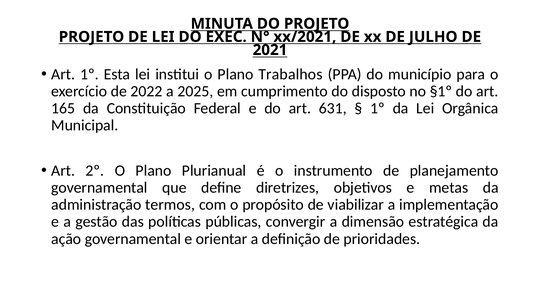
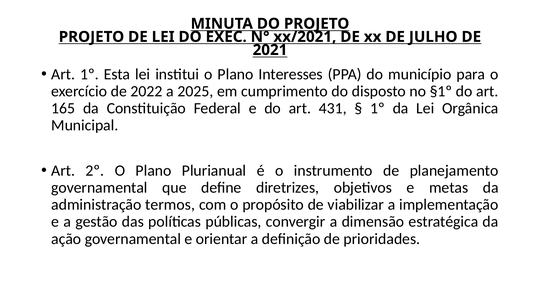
Trabalhos: Trabalhos -> Interesses (291, 74)
631: 631 -> 431 (333, 108)
